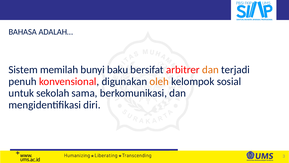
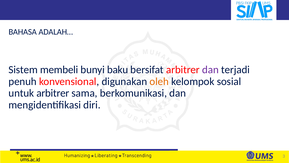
memilah: memilah -> membeli (59, 70)
dan colour: orange -> purple (210, 70)
untuk sekolah: sekolah -> arbitrer (53, 93)
